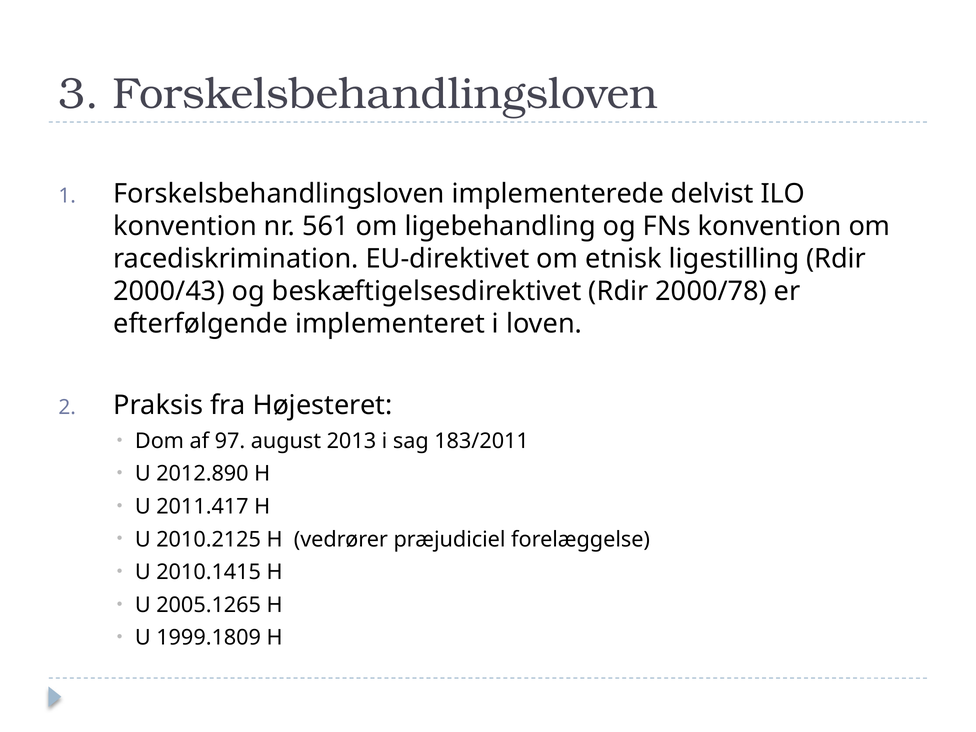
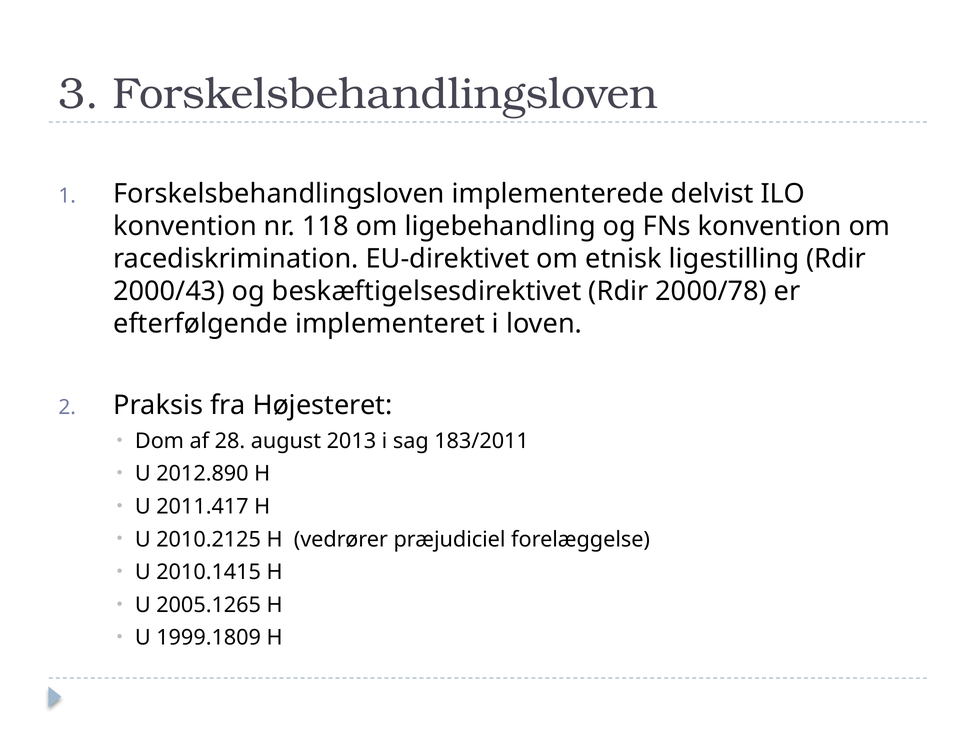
561: 561 -> 118 (325, 226)
97: 97 -> 28 (230, 441)
